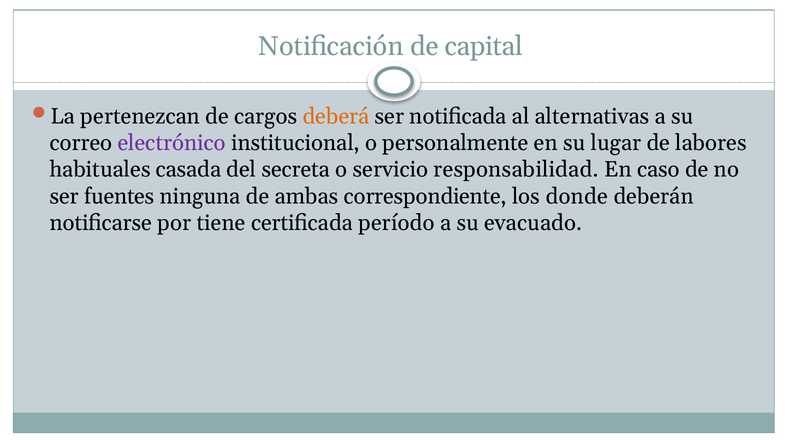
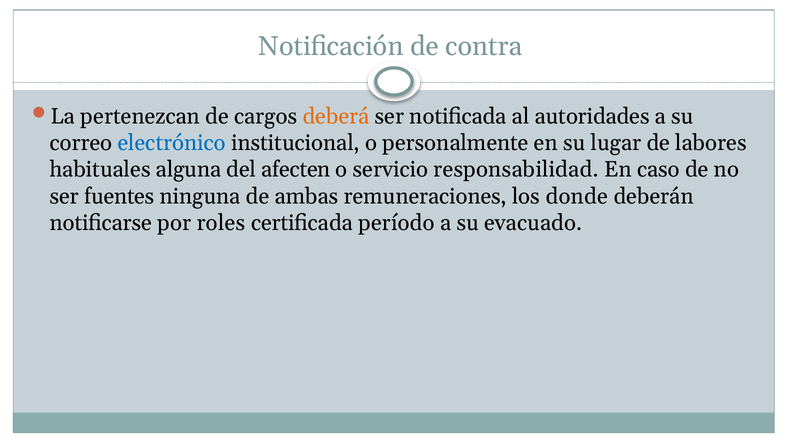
capital: capital -> contra (484, 47)
alternativas: alternativas -> autoridades (592, 116)
electrónico colour: purple -> blue (172, 143)
casada: casada -> alguna (189, 170)
secreta: secreta -> afecten (296, 170)
correspondiente: correspondiente -> remuneraciones (425, 196)
tiene: tiene -> roles (221, 223)
